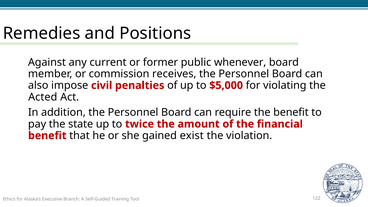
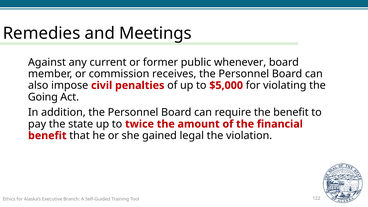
Positions: Positions -> Meetings (155, 33)
Acted: Acted -> Going (43, 97)
exist: exist -> legal (192, 136)
